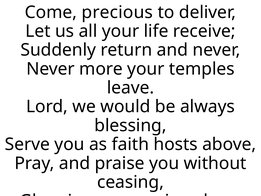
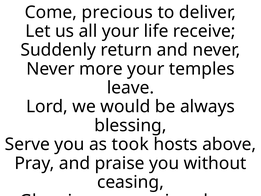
faith: faith -> took (130, 144)
